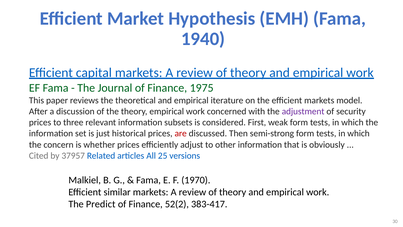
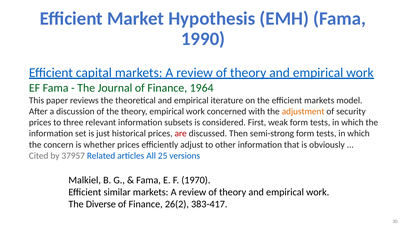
1940: 1940 -> 1990 (203, 39)
1975: 1975 -> 1964 (202, 88)
adjustment colour: purple -> orange (303, 111)
Predict: Predict -> Diverse (101, 204)
52(2: 52(2 -> 26(2 (177, 204)
